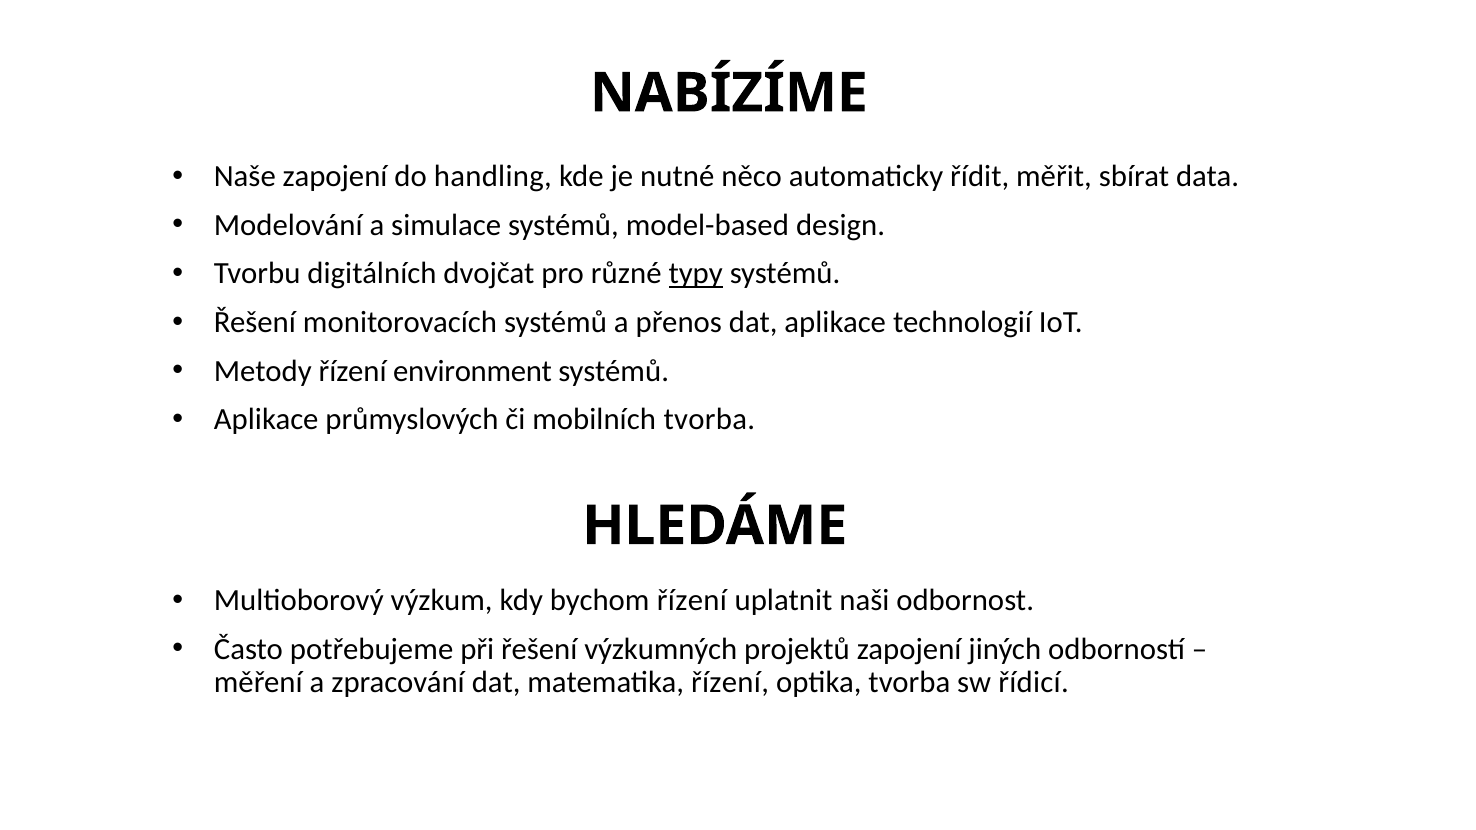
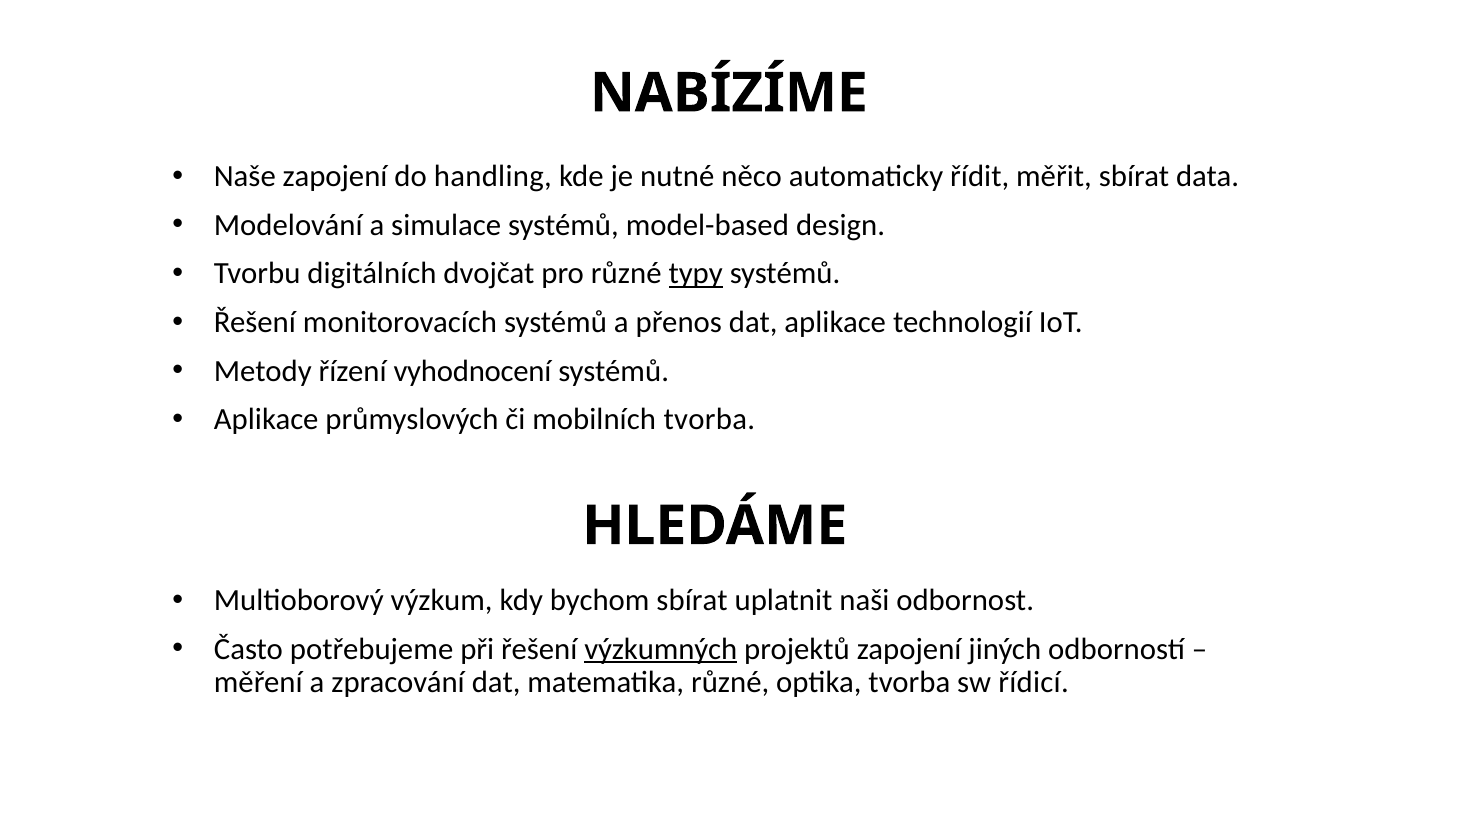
environment: environment -> vyhodnocení (473, 371)
bychom řízení: řízení -> sbírat (692, 601)
výzkumných underline: none -> present (661, 649)
matematika řízení: řízení -> různé (730, 682)
